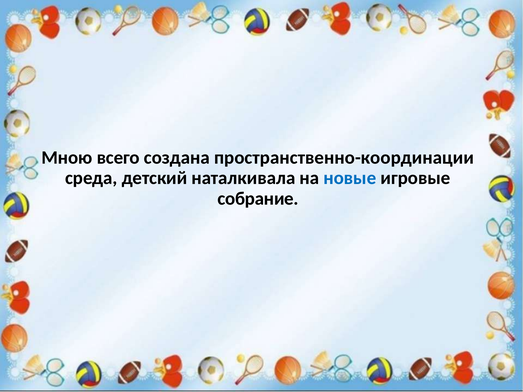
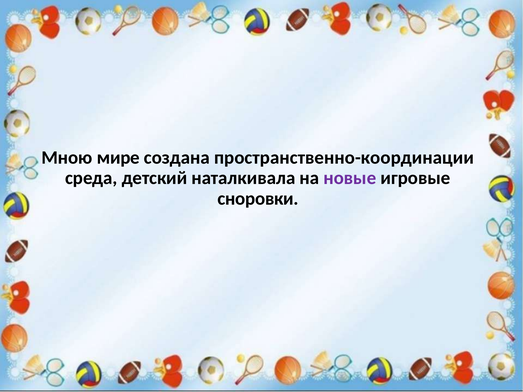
всего: всего -> мире (118, 158)
новые colour: blue -> purple (350, 178)
собрание: собрание -> сноровки (258, 199)
